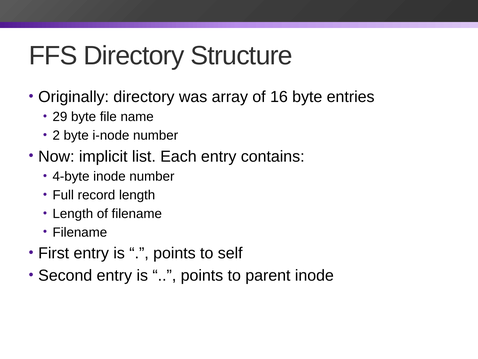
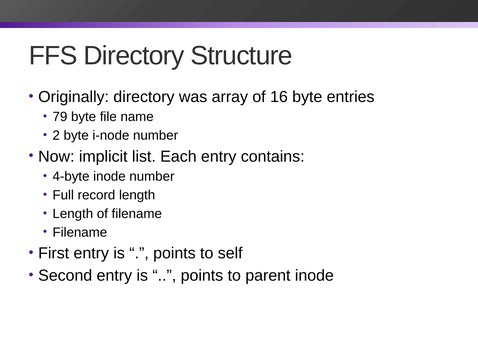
29: 29 -> 79 (60, 117)
